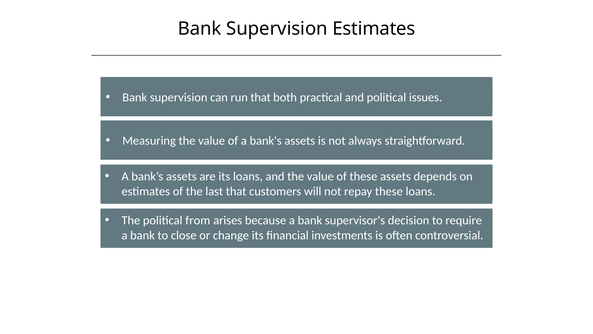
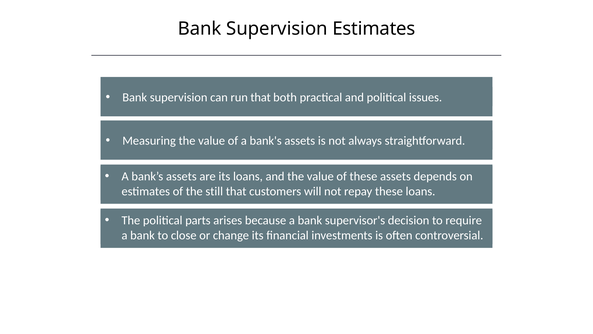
last: last -> still (214, 191)
from: from -> parts (198, 220)
